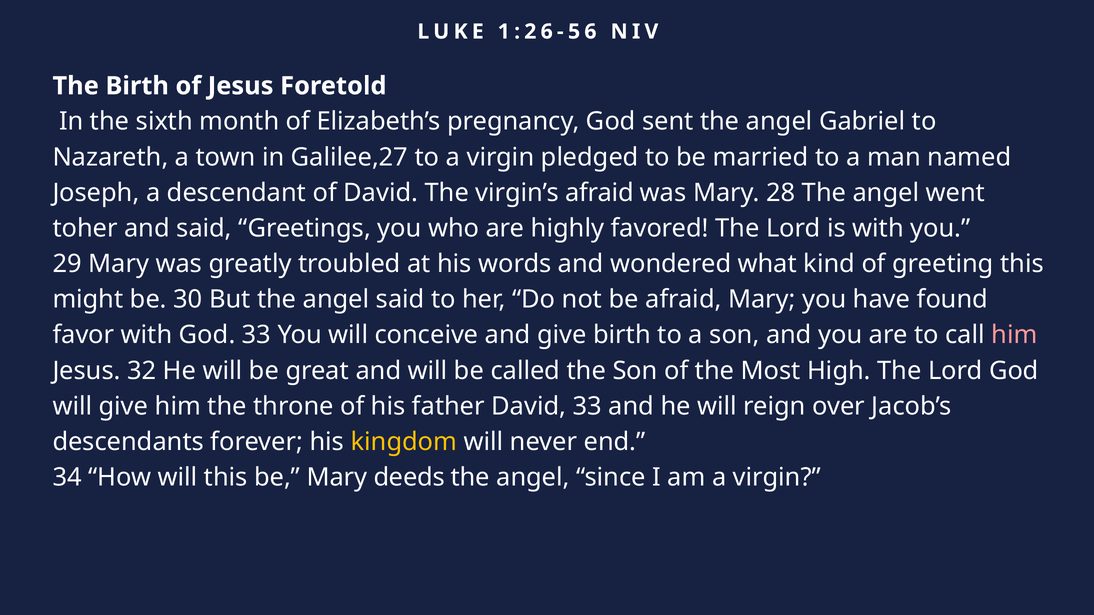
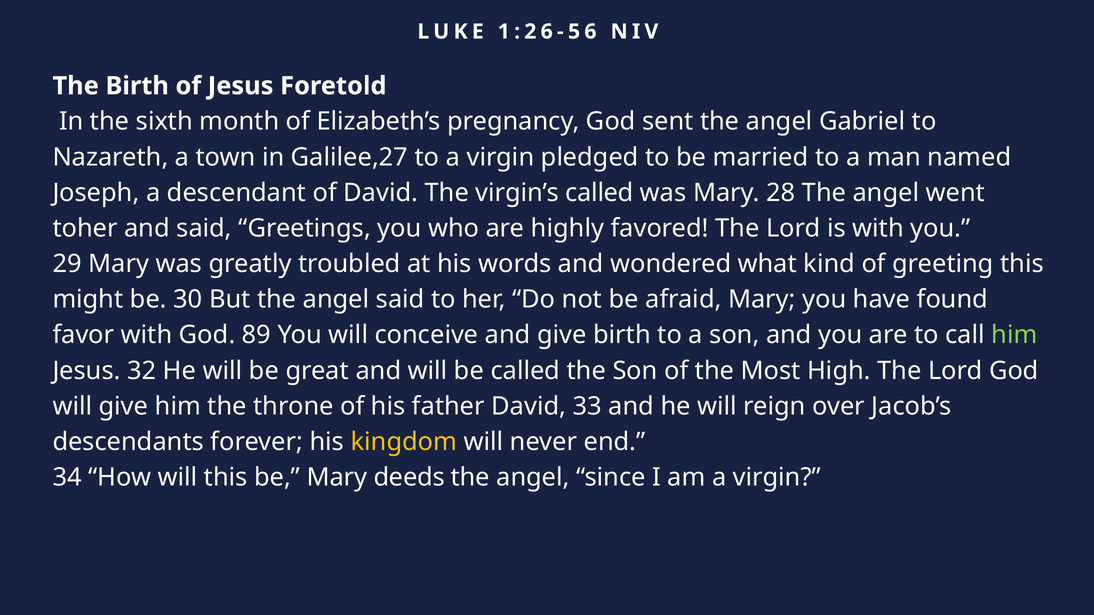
virgin’s afraid: afraid -> called (599, 193)
God 33: 33 -> 89 (256, 335)
him colour: pink -> light green (1014, 335)
